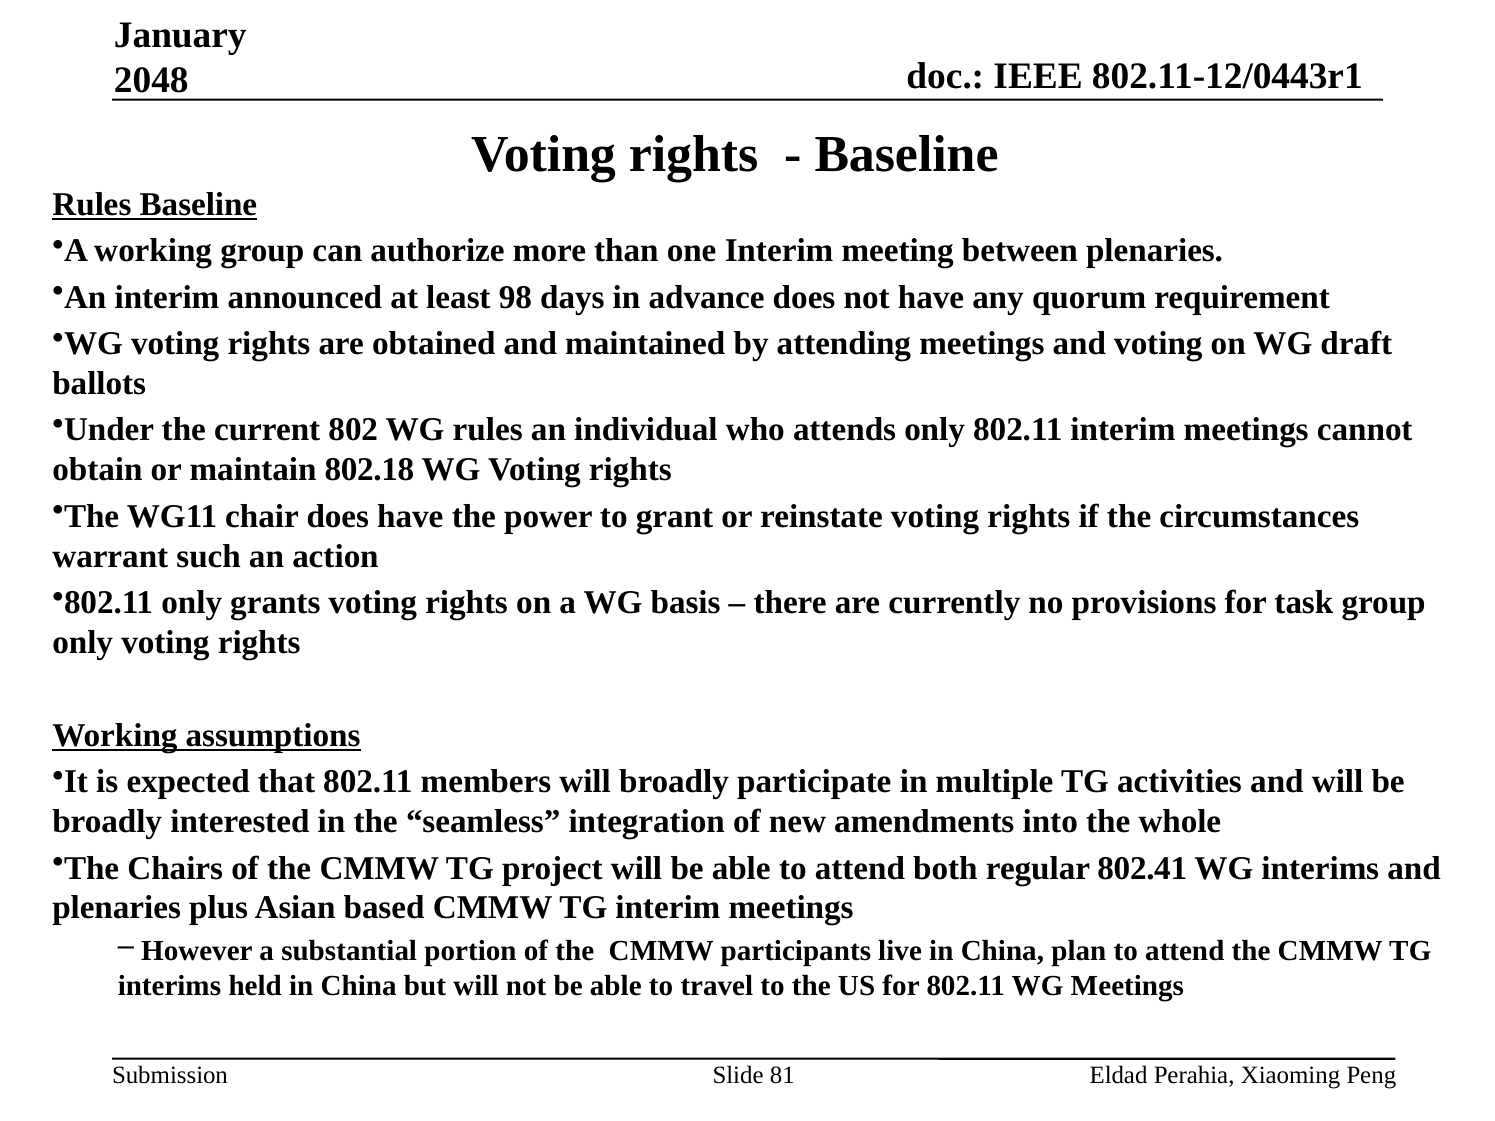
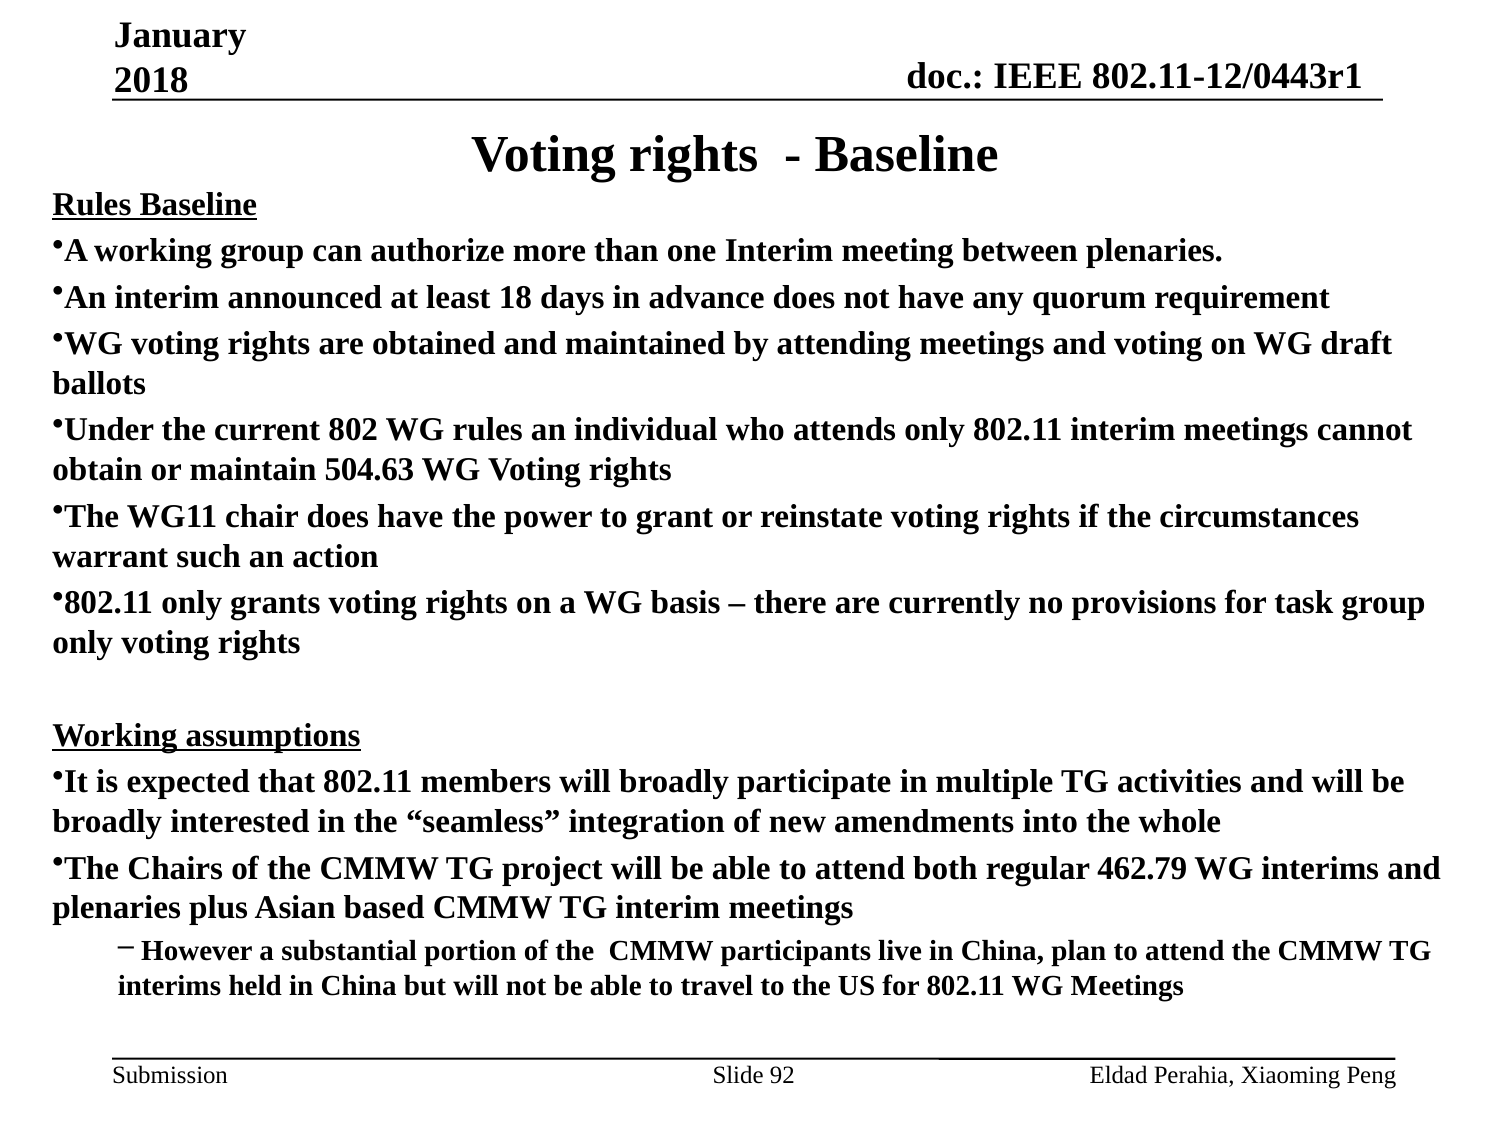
2048: 2048 -> 2018 (151, 80)
98: 98 -> 18 (515, 297)
802.18: 802.18 -> 504.63 (369, 470)
802.41: 802.41 -> 462.79 (1142, 868)
81: 81 -> 92 (782, 1075)
